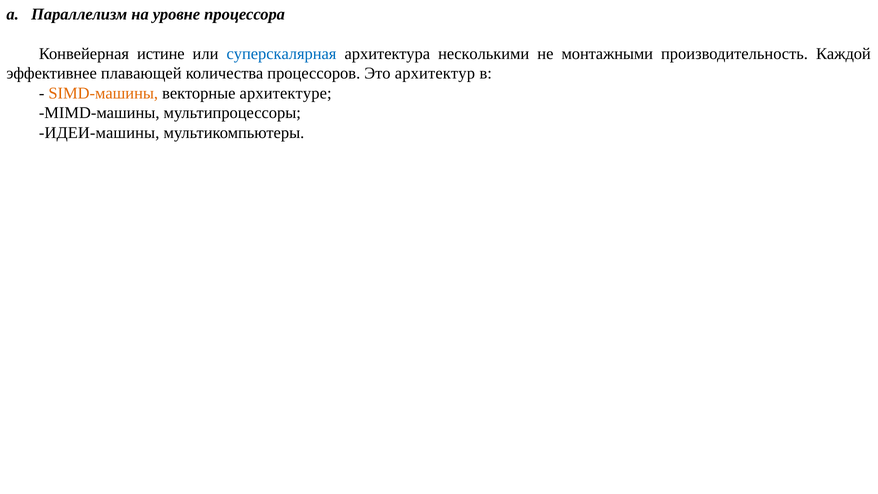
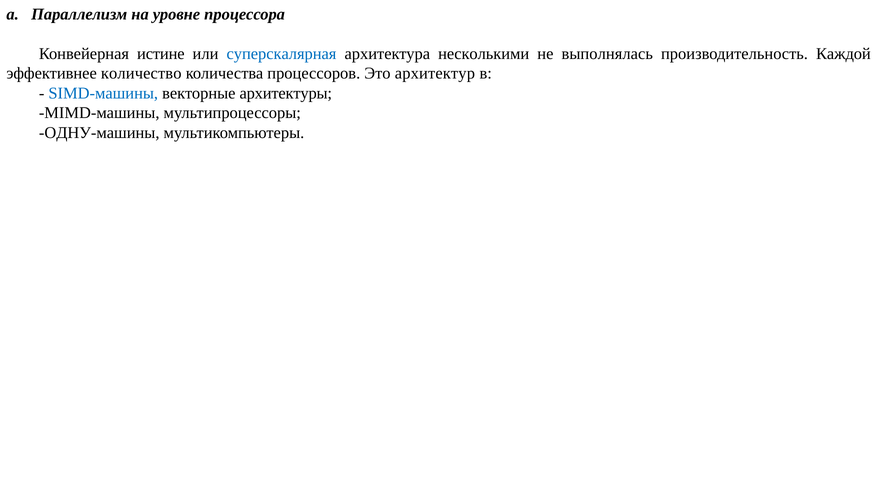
монтажными: монтажными -> выполнялась (607, 54)
плавающей: плавающей -> количество (141, 74)
SIMD-машины colour: orange -> blue (103, 93)
архитектуре: архитектуре -> архитектуры (286, 93)
ИДЕИ-машины: ИДЕИ-машины -> ОДНУ-машины (99, 133)
